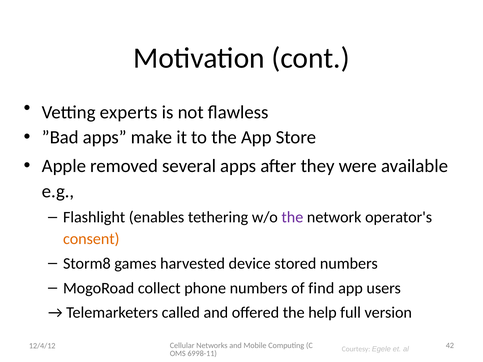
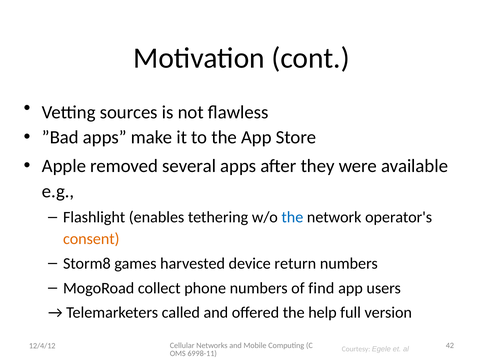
experts: experts -> sources (129, 112)
the colour: purple -> blue (292, 217)
stored: stored -> return (295, 264)
